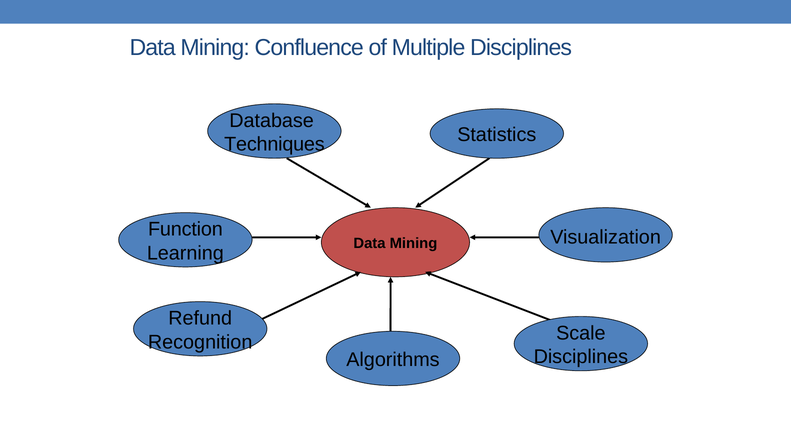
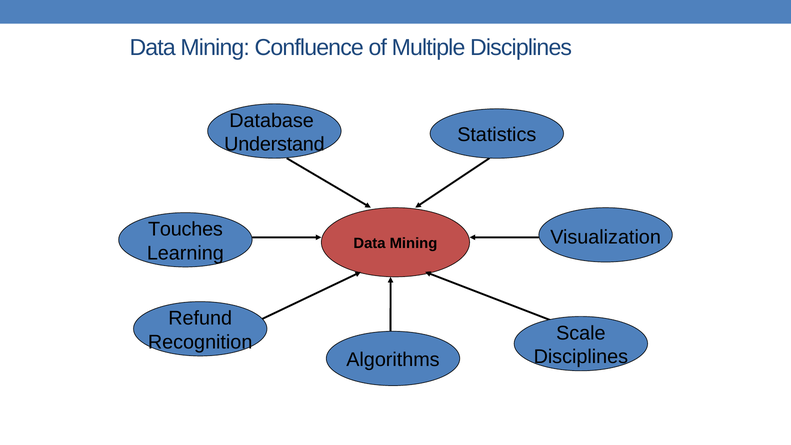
Techniques: Techniques -> Understand (274, 144)
Function: Function -> Touches (185, 229)
